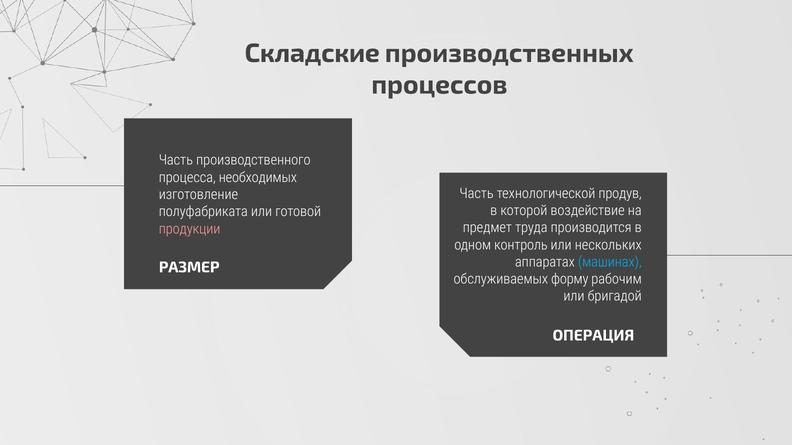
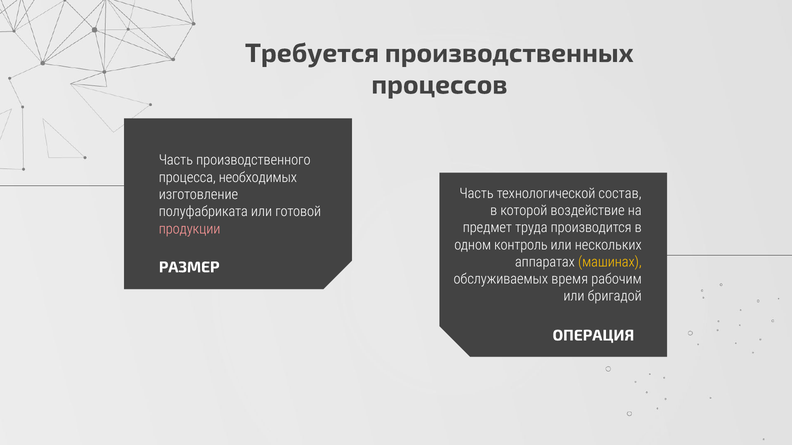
Складские: Складские -> Требуется (312, 53)
продув: продув -> состав (620, 194)
машинах colour: light blue -> yellow (610, 262)
форму: форму -> время (570, 279)
